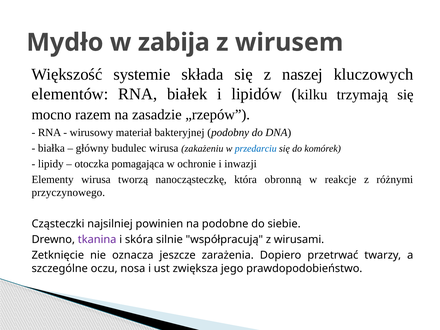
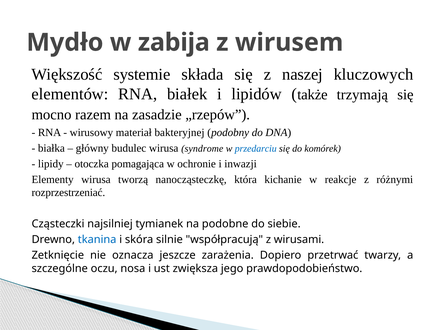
kilku: kilku -> także (312, 95)
zakażeniu: zakażeniu -> syndrome (202, 149)
obronną: obronną -> kichanie (283, 179)
przyczynowego: przyczynowego -> rozprzestrzeniać (68, 193)
powinien: powinien -> tymianek (159, 224)
tkanina colour: purple -> blue (97, 240)
